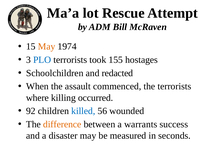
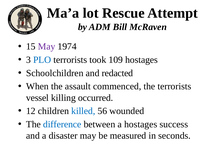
May colour: orange -> purple (47, 46)
155: 155 -> 109 (116, 60)
where: where -> vessel (37, 98)
92: 92 -> 12 (31, 111)
difference colour: orange -> blue (62, 124)
a warrants: warrants -> hostages (141, 124)
